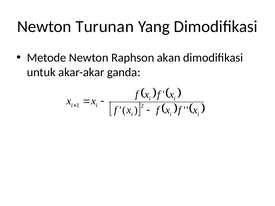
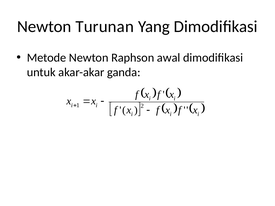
akan: akan -> awal (169, 58)
